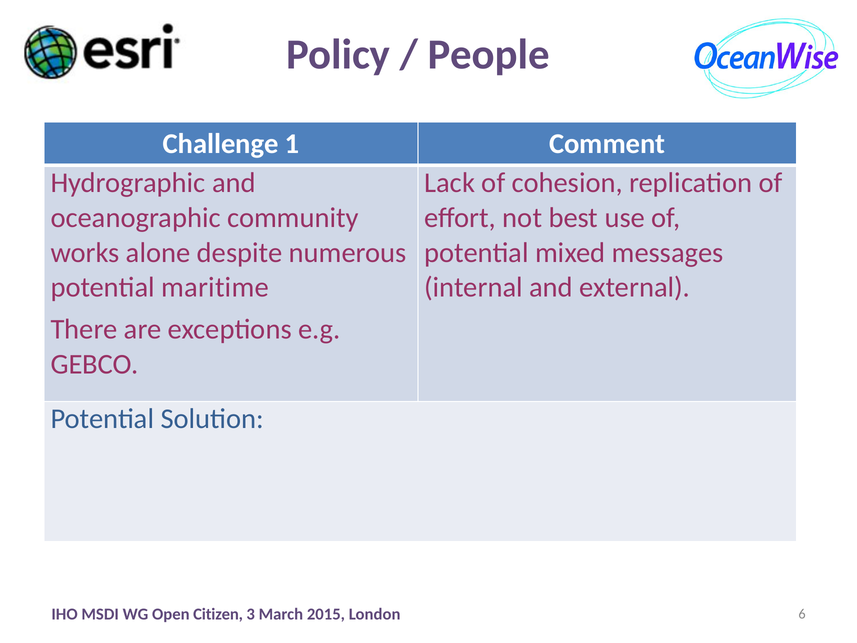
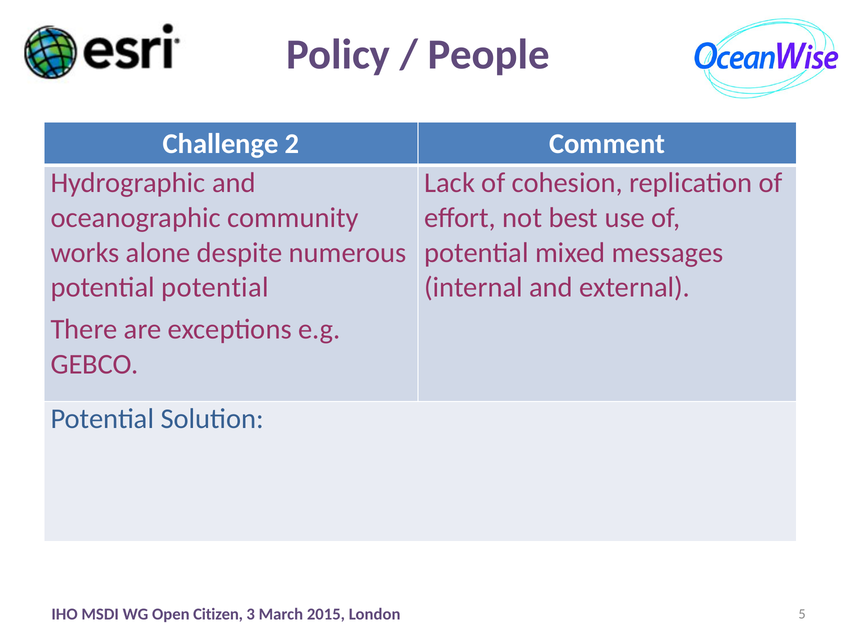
1: 1 -> 2 (292, 144)
potential maritime: maritime -> potential (215, 287)
6: 6 -> 5 (802, 614)
